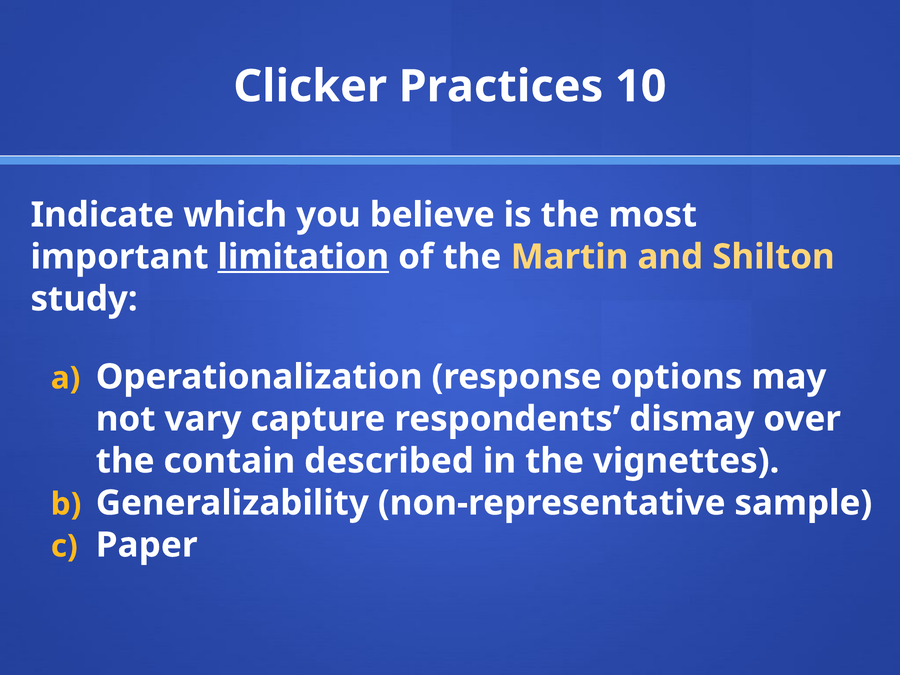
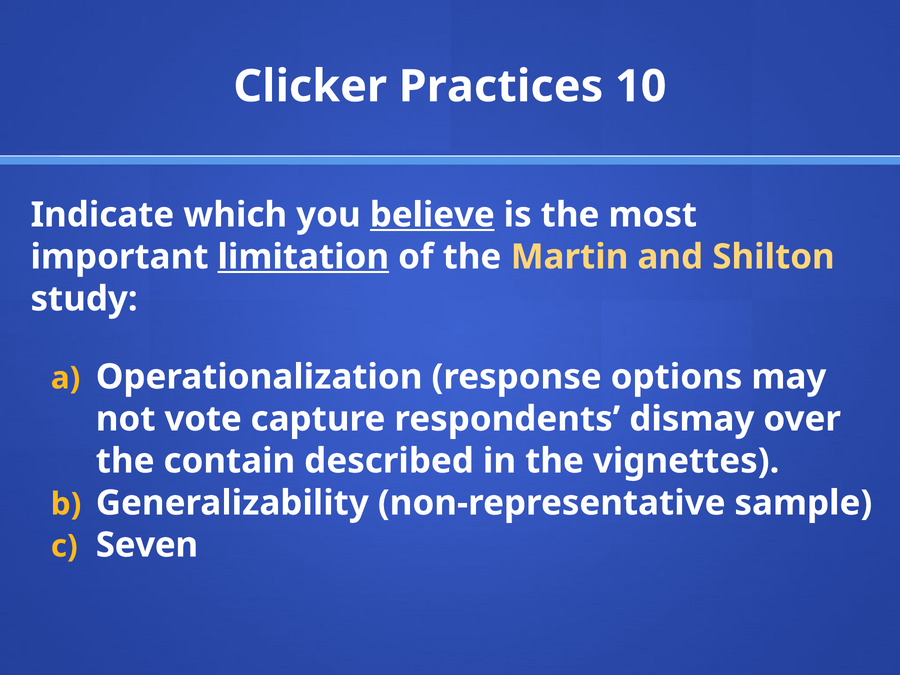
believe underline: none -> present (432, 215)
vary: vary -> vote (203, 419)
Paper: Paper -> Seven (147, 545)
